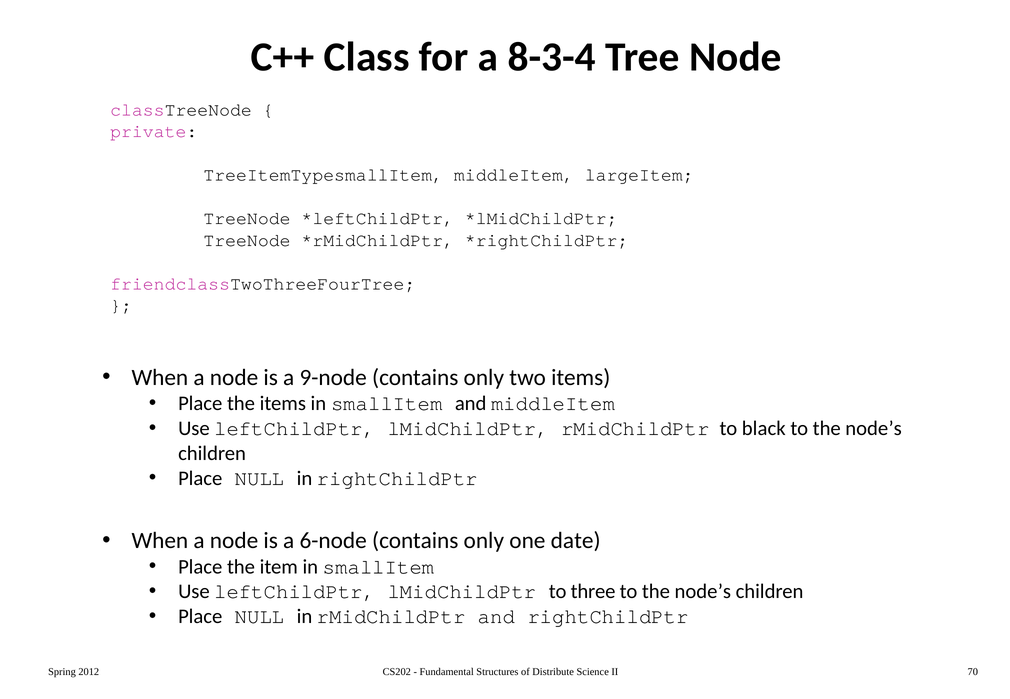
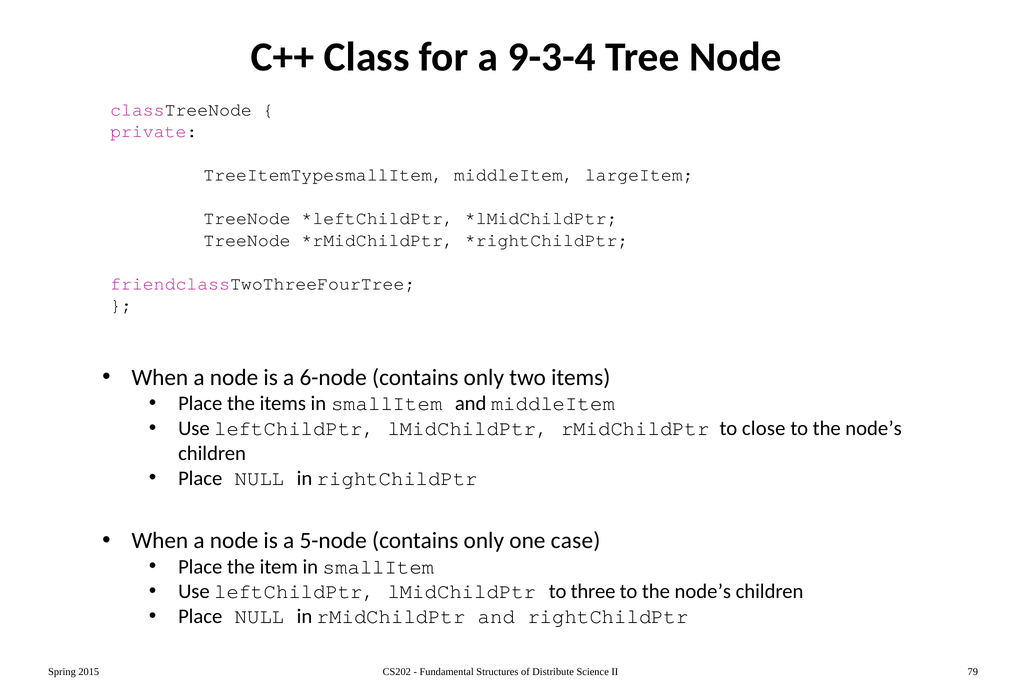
8-3-4: 8-3-4 -> 9-3-4 (552, 57)
9-node: 9-node -> 6-node (333, 378)
black: black -> close (764, 429)
6-node: 6-node -> 5-node (333, 541)
date: date -> case (576, 541)
2012: 2012 -> 2015 (89, 672)
70: 70 -> 79 (973, 672)
